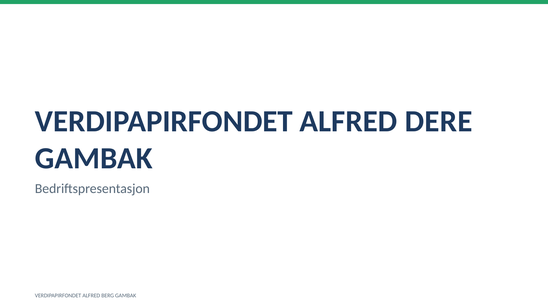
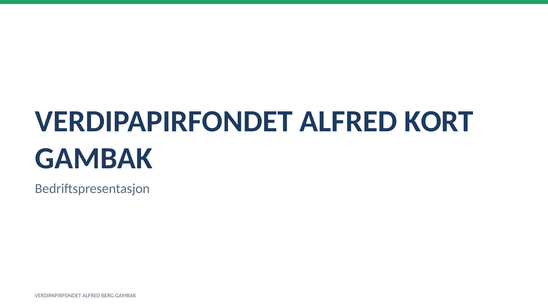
DERE: DERE -> KORT (439, 122)
